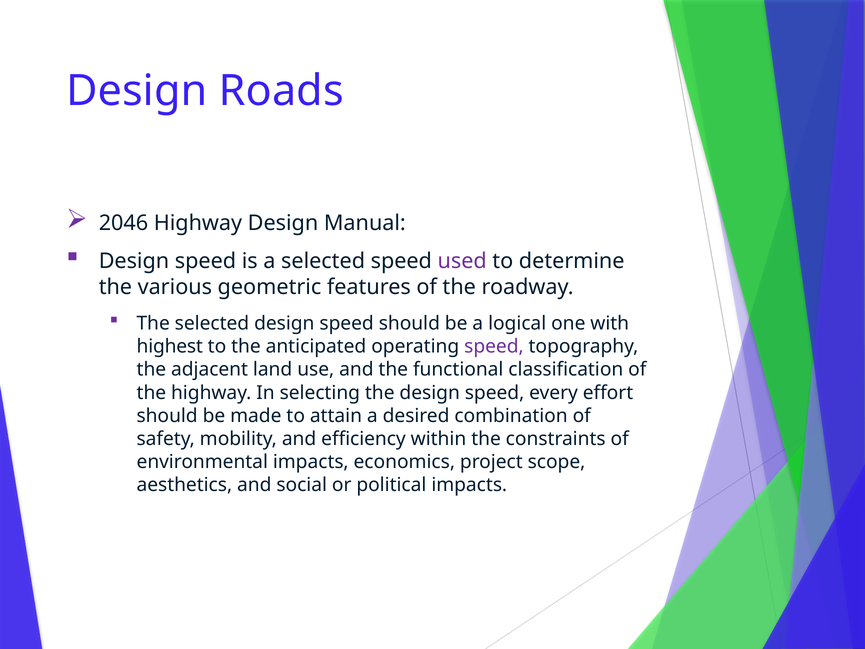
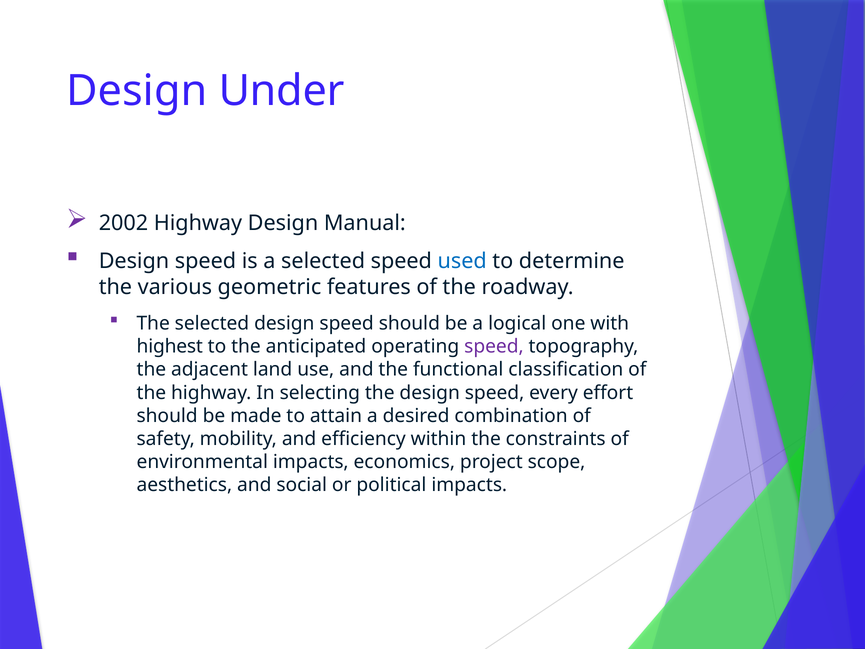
Roads: Roads -> Under (282, 91)
2046: 2046 -> 2002 (123, 223)
used colour: purple -> blue (462, 261)
